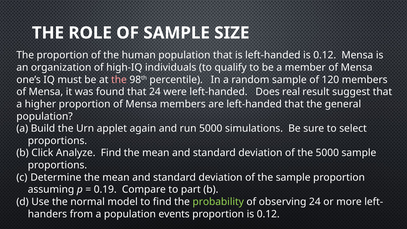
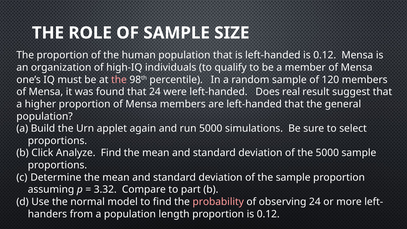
0.19: 0.19 -> 3.32 (105, 190)
probability colour: light green -> pink (218, 202)
events: events -> length (174, 214)
